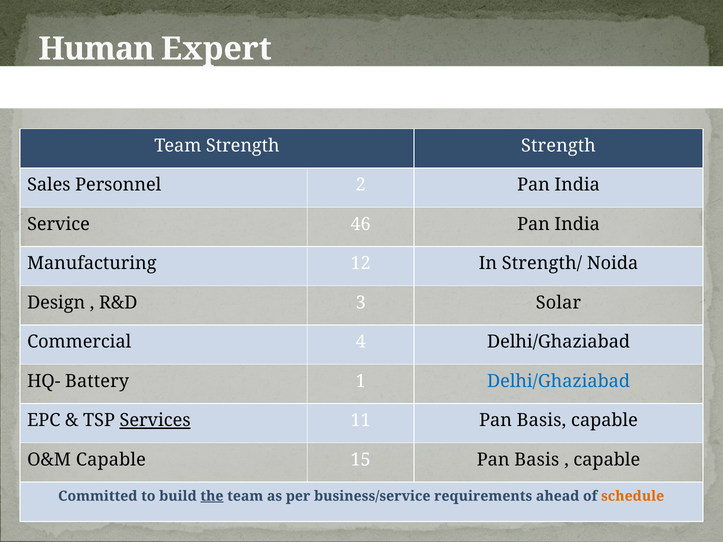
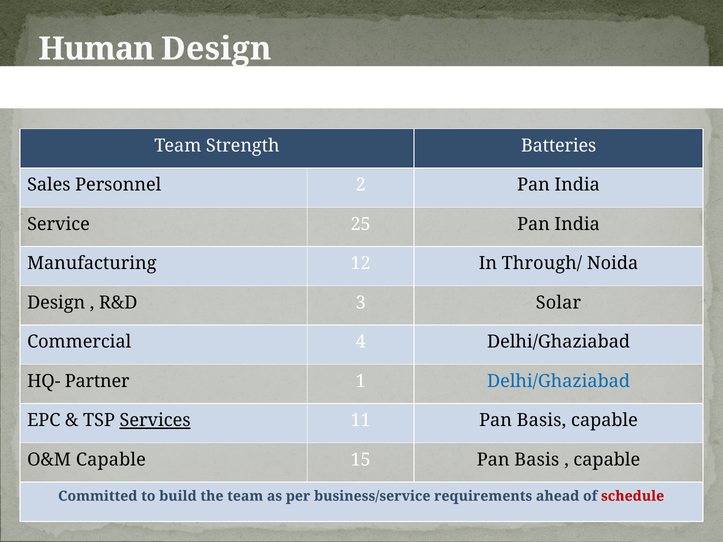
Human Expert: Expert -> Design (216, 49)
Strength Strength: Strength -> Batteries (559, 146)
46: 46 -> 25 (361, 224)
Strength/: Strength/ -> Through/ (542, 264)
Battery: Battery -> Partner (97, 381)
the underline: present -> none (212, 496)
schedule colour: orange -> red (633, 496)
